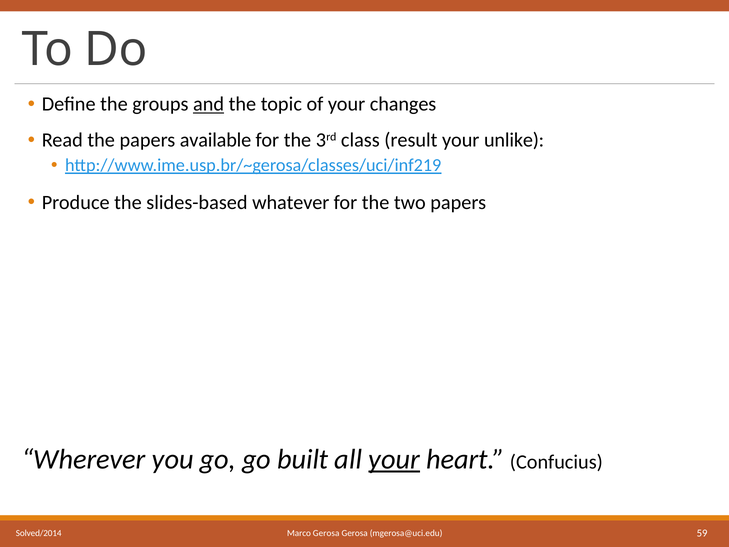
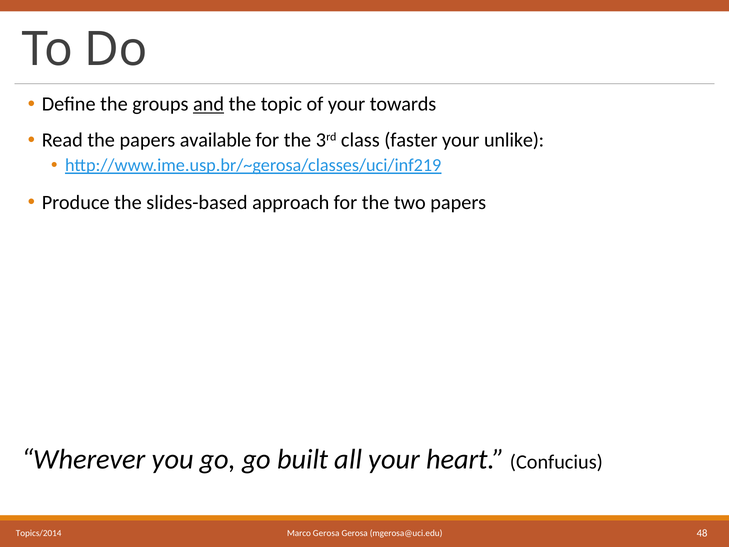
changes: changes -> towards (403, 104)
result: result -> faster (411, 140)
whatever: whatever -> approach (291, 202)
your underline: present -> none (394, 459)
59: 59 -> 48 (702, 533)
Solved/2014: Solved/2014 -> Topics/2014 (39, 533)
